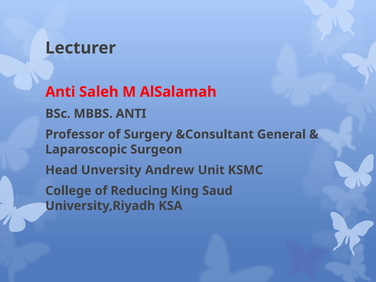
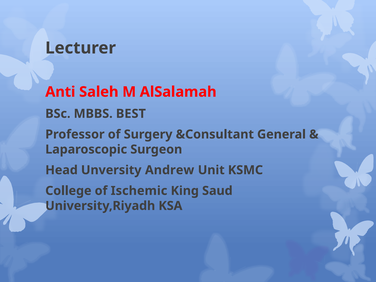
MBBS ANTI: ANTI -> BEST (131, 114)
Reducing: Reducing -> Ischemic (139, 191)
